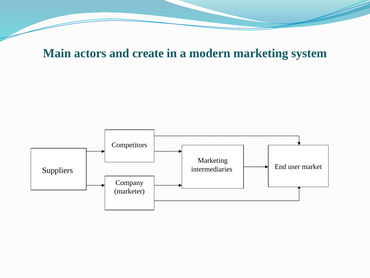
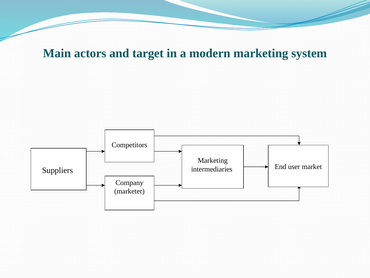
create: create -> target (148, 53)
